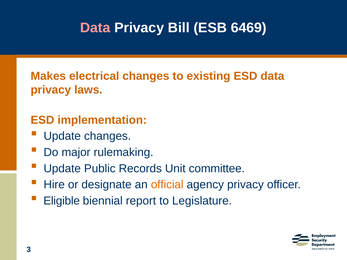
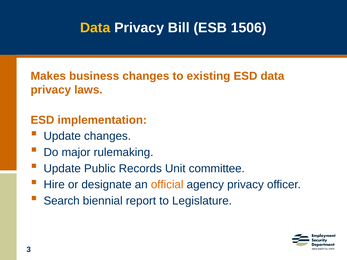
Data colour: pink -> yellow (95, 28)
6469: 6469 -> 1506 (249, 28)
electrical: electrical -> business (94, 76)
Eligible: Eligible -> Search (62, 201)
